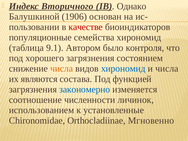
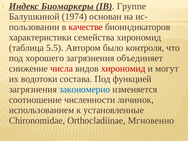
Вторичного: Вторичного -> Биомаркеры (67, 6)
Однако: Однако -> Группе (131, 6)
1906: 1906 -> 1974 (74, 17)
популяционные: популяционные -> характеристики (40, 37)
9.1: 9.1 -> 5.5 (55, 48)
состоянием: состоянием -> объединяет (140, 58)
числа colour: orange -> red (62, 69)
хирономид colour: blue -> red (123, 69)
и числа: числа -> могут (167, 69)
являются: являются -> водотоки (39, 79)
